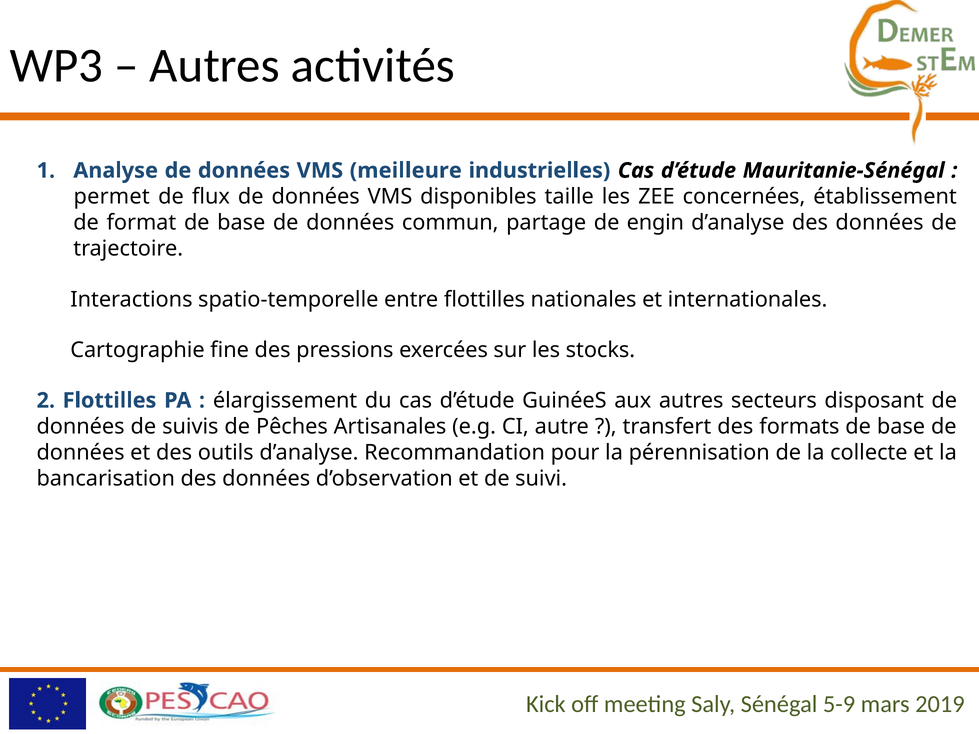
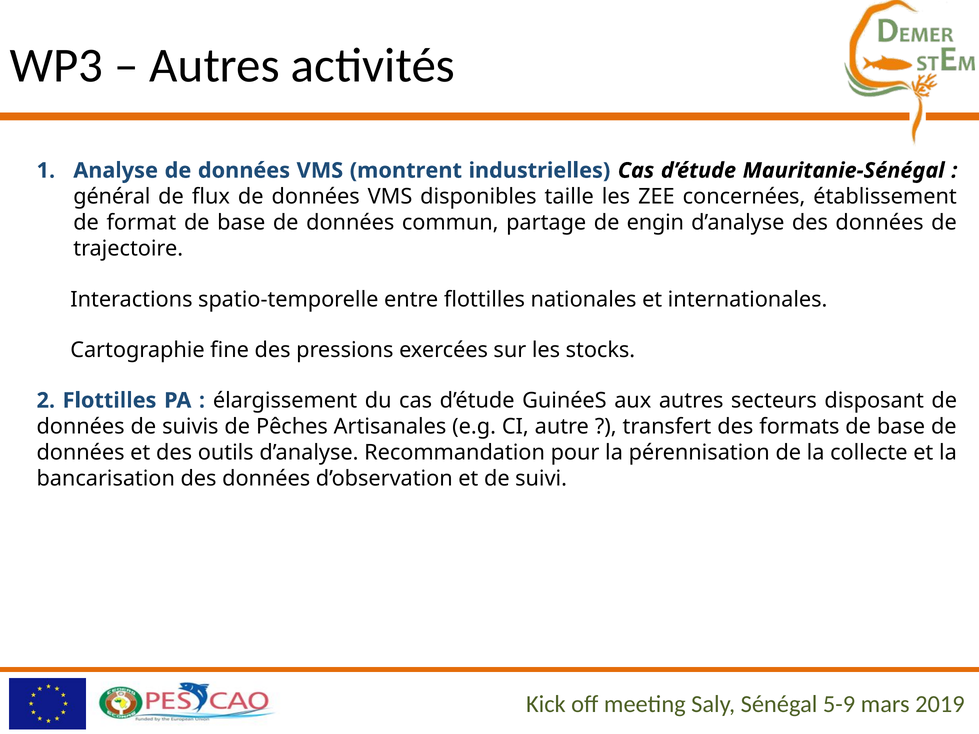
meilleure: meilleure -> montrent (406, 171)
permet: permet -> général (112, 197)
